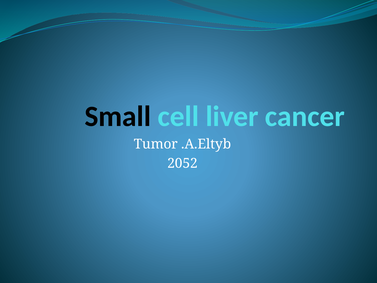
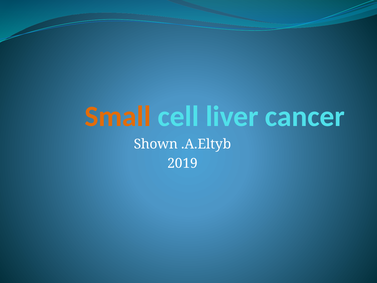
Small colour: black -> orange (118, 116)
Tumor: Tumor -> Shown (156, 144)
2052: 2052 -> 2019 (183, 163)
